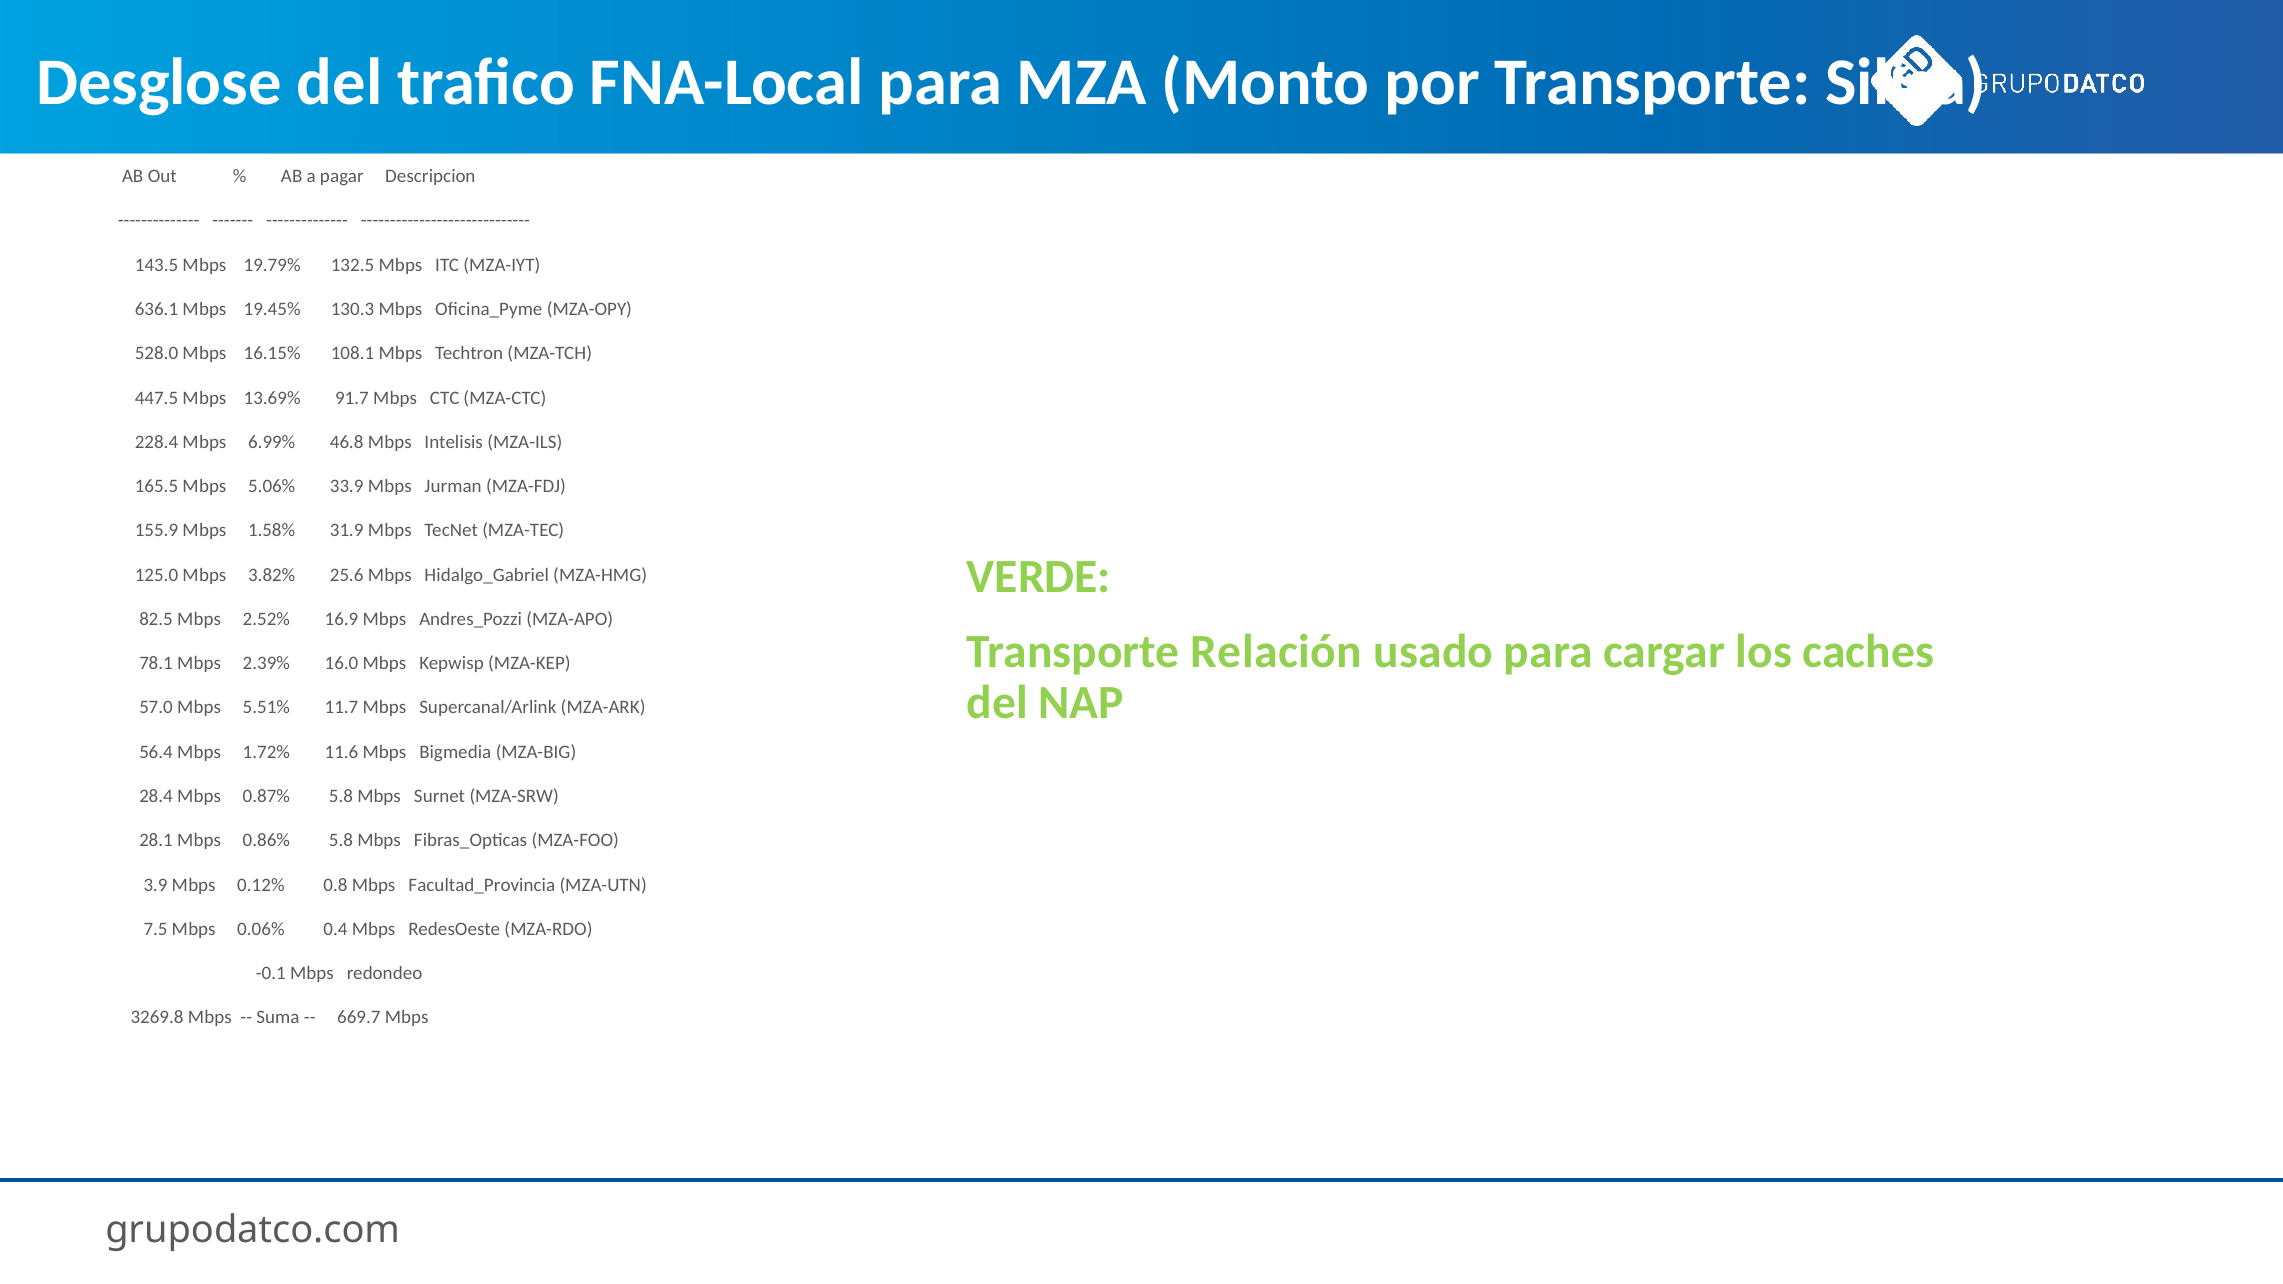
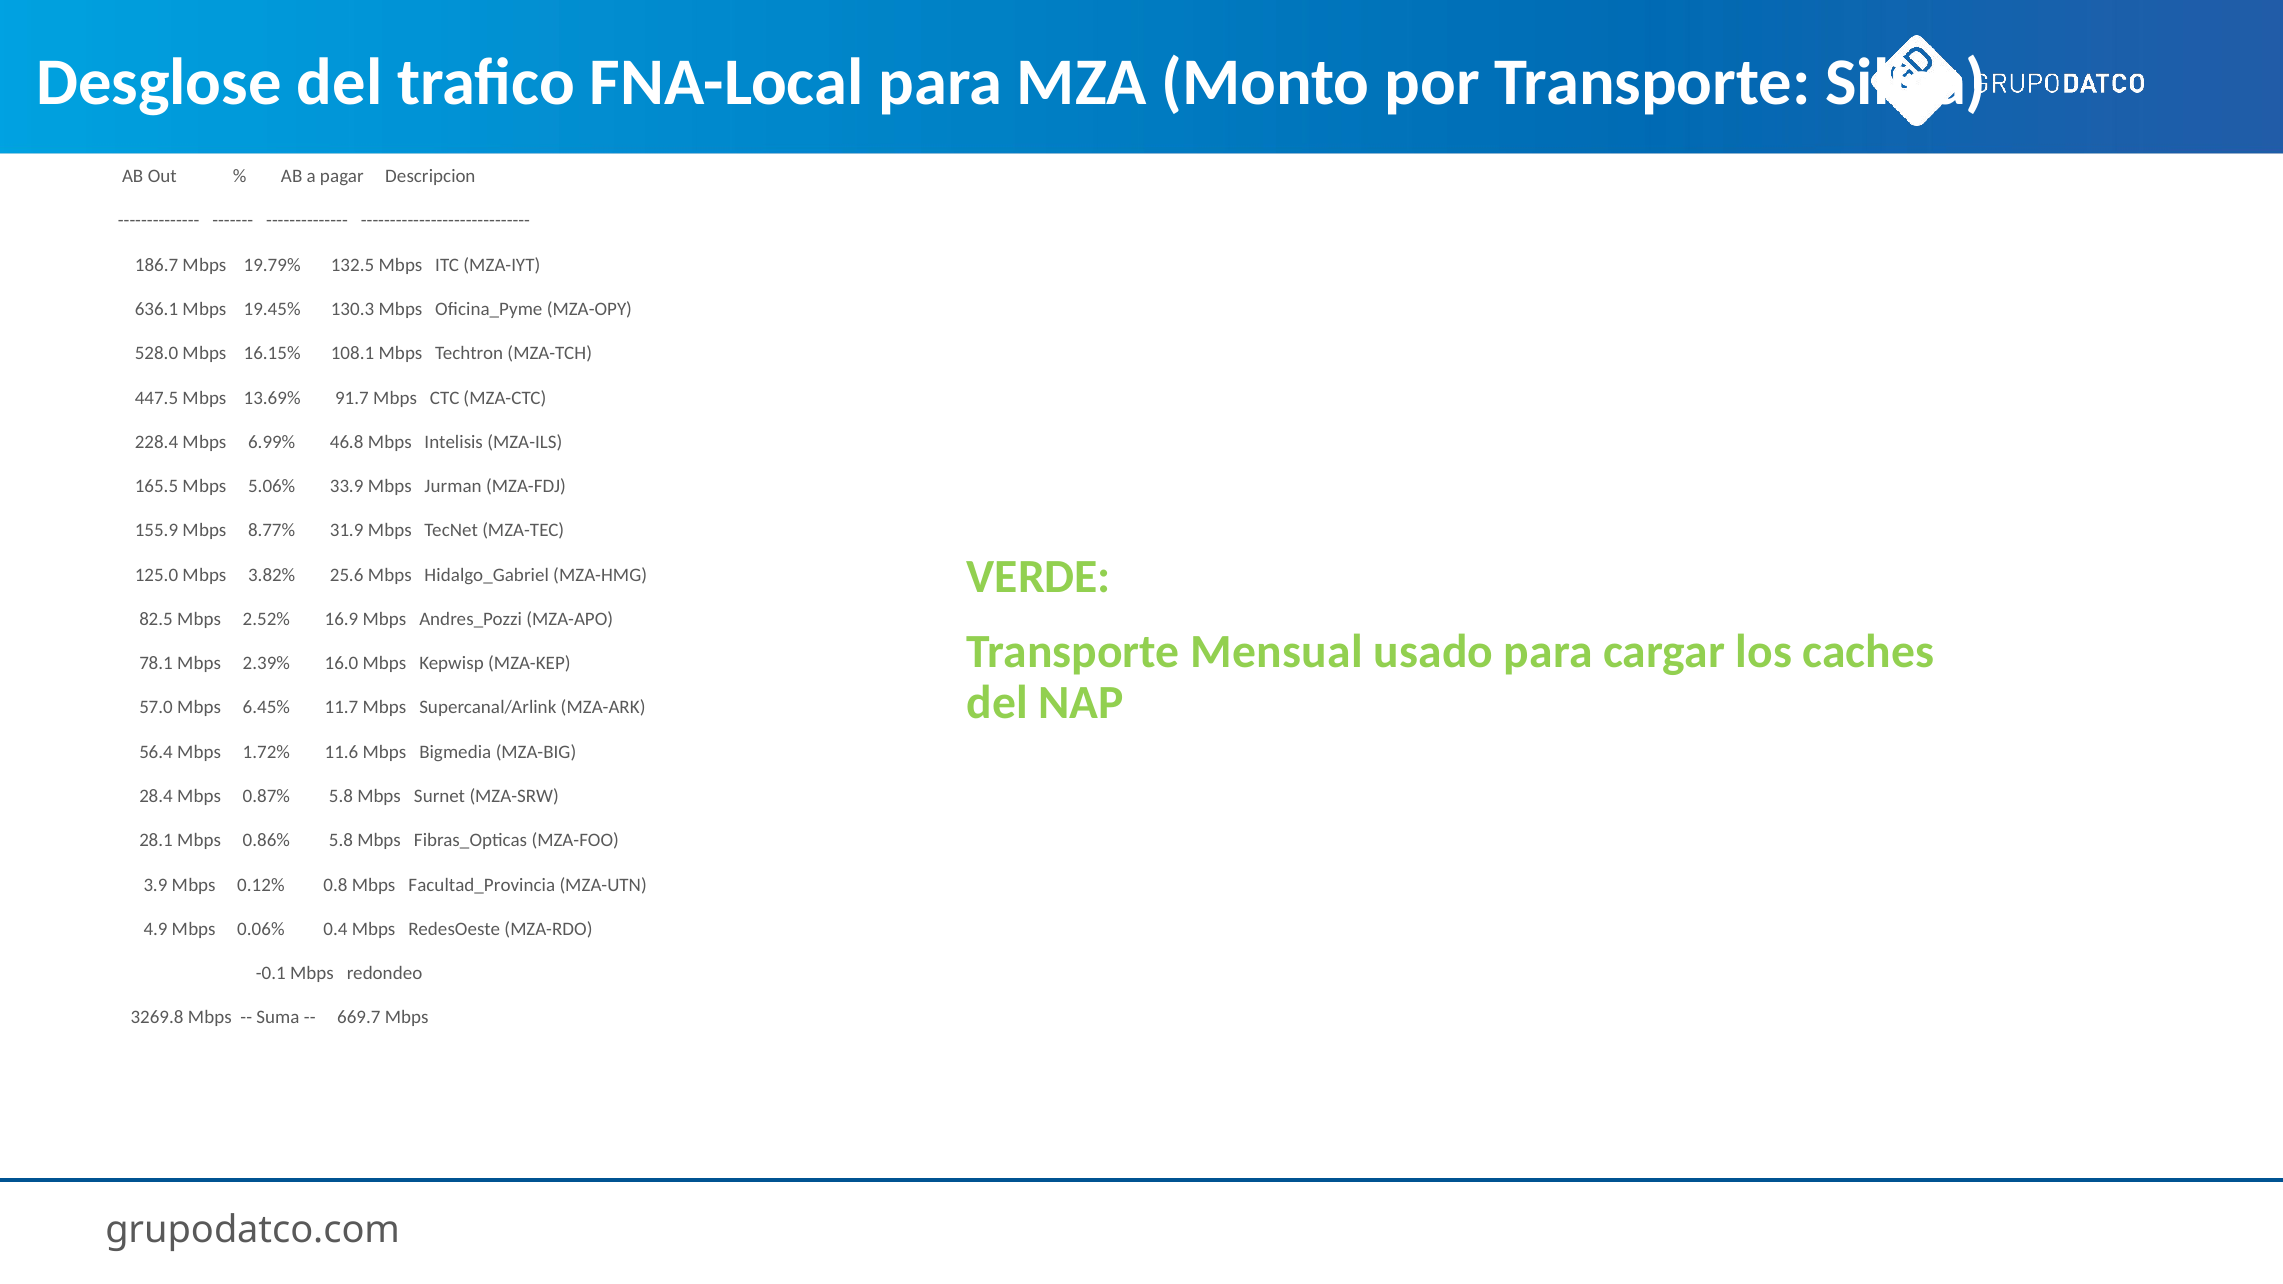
143.5: 143.5 -> 186.7 (157, 265)
1.58%: 1.58% -> 8.77% (272, 531)
Relación: Relación -> Mensual (1277, 652)
5.51%: 5.51% -> 6.45% (266, 708)
7.5: 7.5 -> 4.9 (155, 929)
